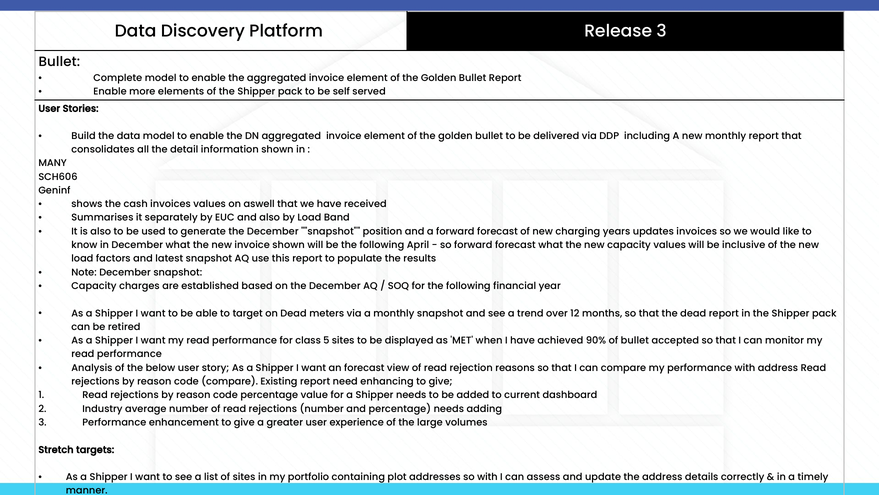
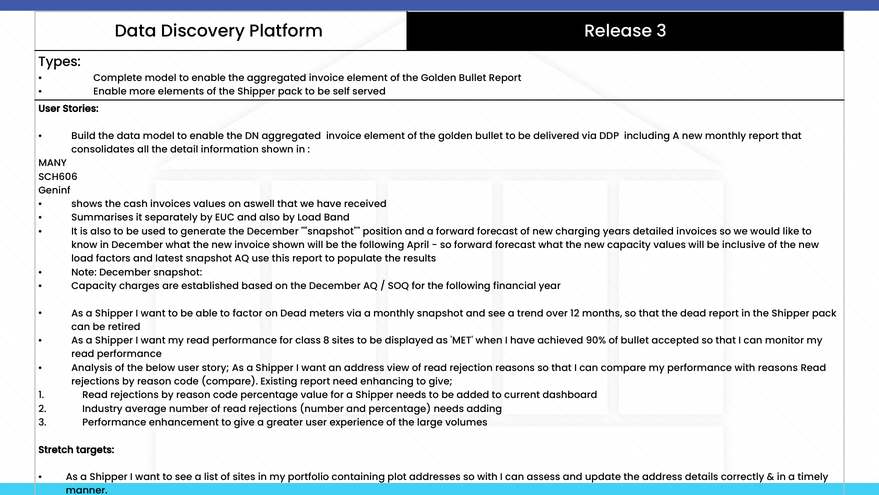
Bullet: Bullet -> Types (59, 62)
updates: updates -> detailed (653, 231)
target: target -> factor (248, 313)
5: 5 -> 8 (326, 340)
an forecast: forecast -> address (364, 367)
with address: address -> reasons (778, 367)
